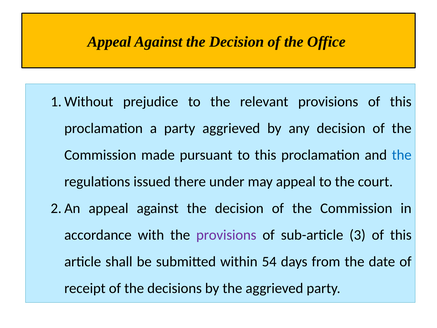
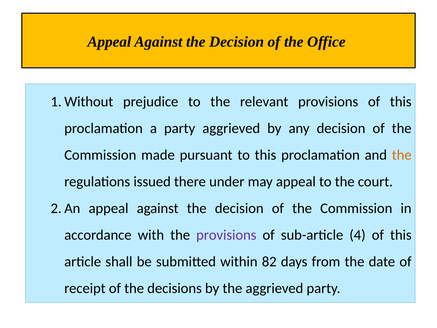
the colour: blue -> orange (402, 155)
3: 3 -> 4 (358, 235)
54: 54 -> 82 (269, 262)
